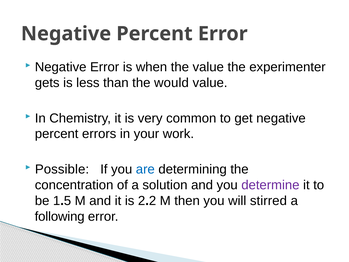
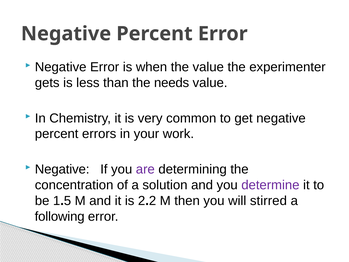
would: would -> needs (172, 83)
Possible: Possible -> Negative (62, 169)
are colour: blue -> purple (145, 169)
